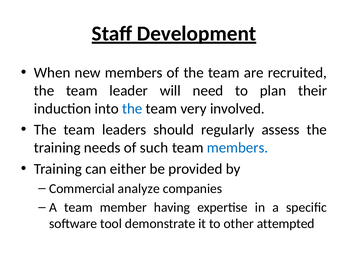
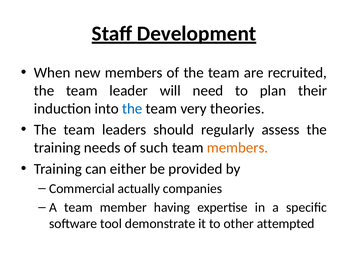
involved: involved -> theories (237, 109)
members colour: blue -> orange (237, 148)
analyze: analyze -> actually (139, 189)
